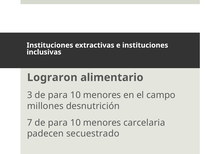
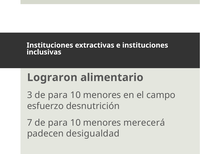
millones: millones -> esfuerzo (45, 106)
carcelaria: carcelaria -> merecerá (144, 122)
secuestrado: secuestrado -> desigualdad (93, 133)
